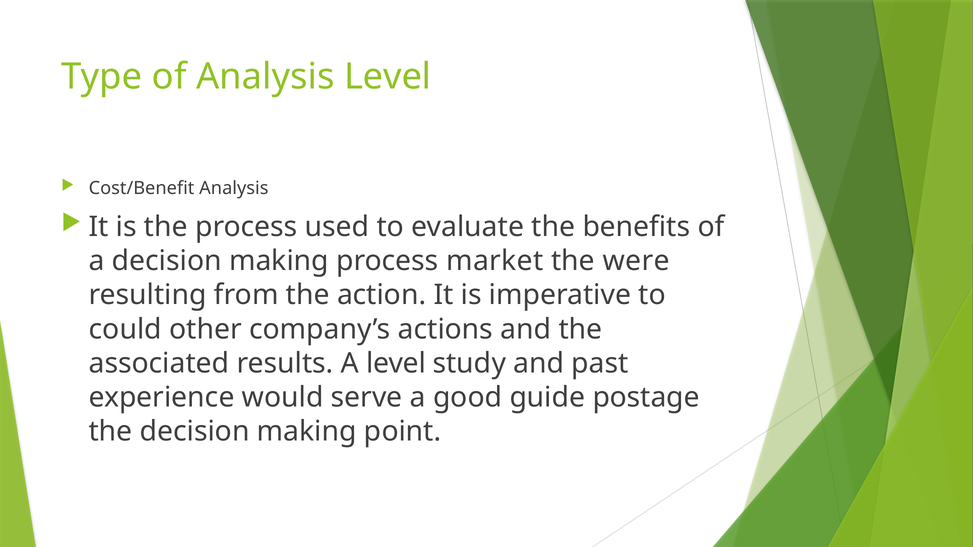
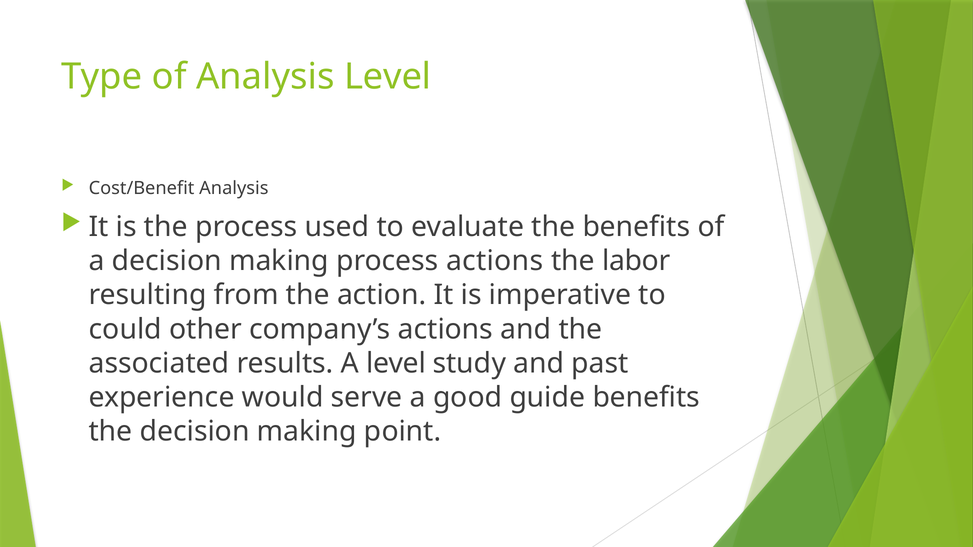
process market: market -> actions (495, 261)
were: were -> labor (636, 261)
guide postage: postage -> benefits (646, 398)
